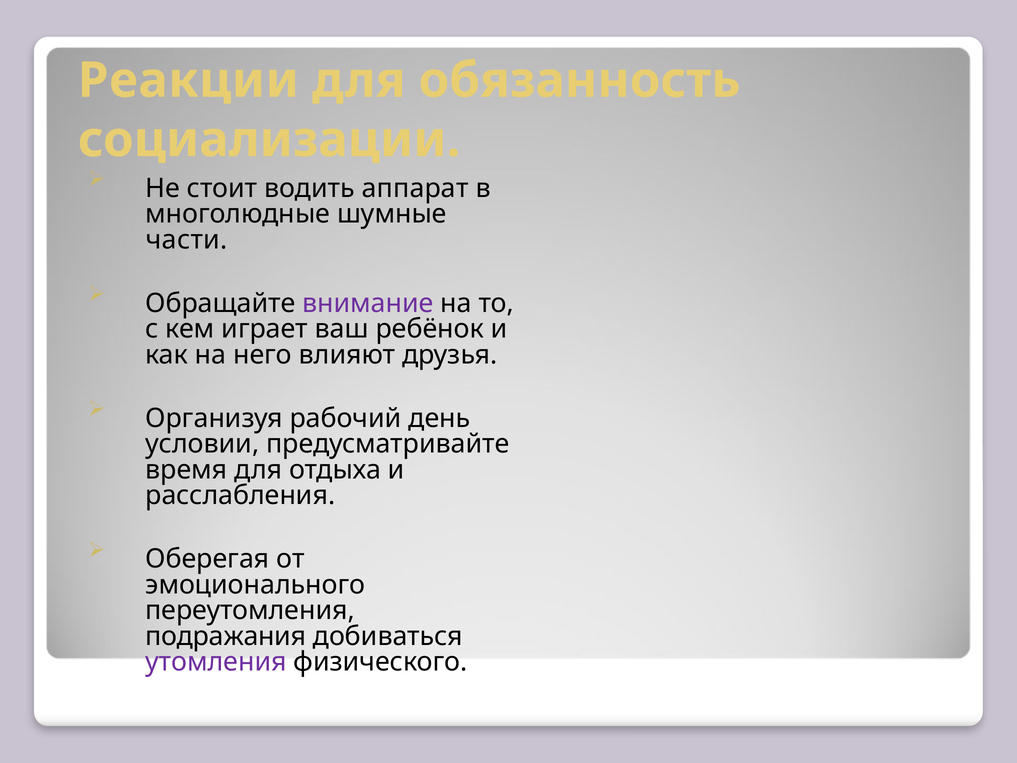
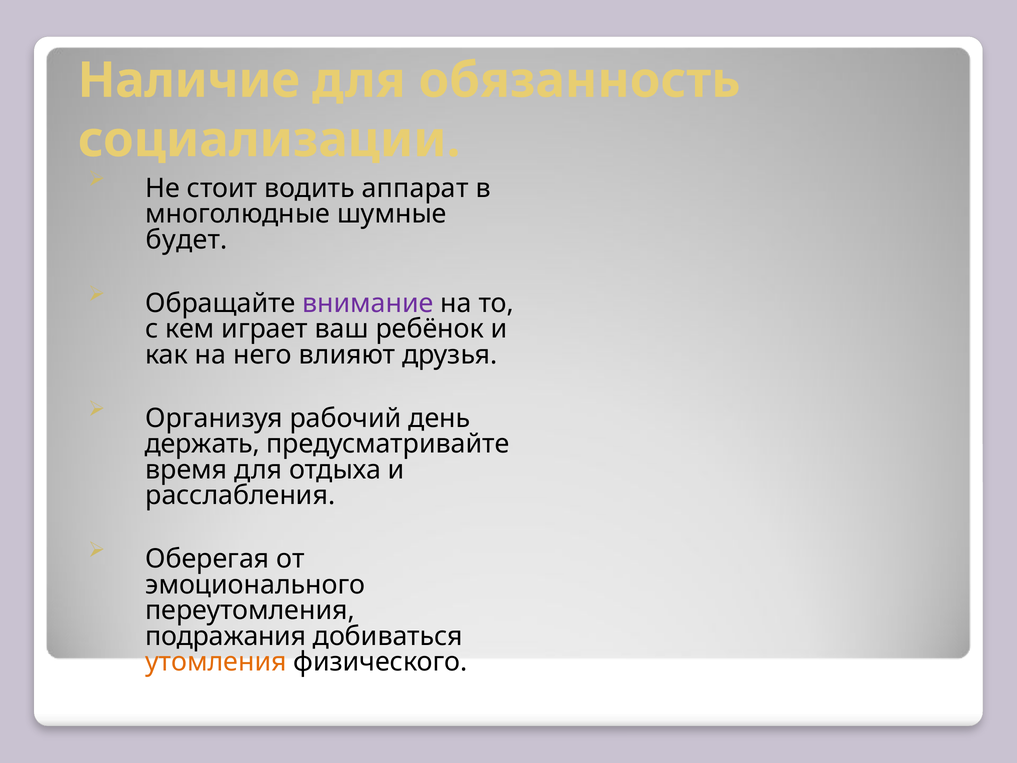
Реакции: Реакции -> Наличие (189, 80)
части: части -> будет (187, 240)
условии: условии -> держать (202, 444)
утомления colour: purple -> orange (216, 662)
